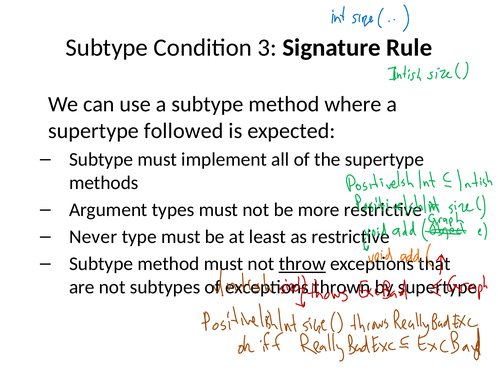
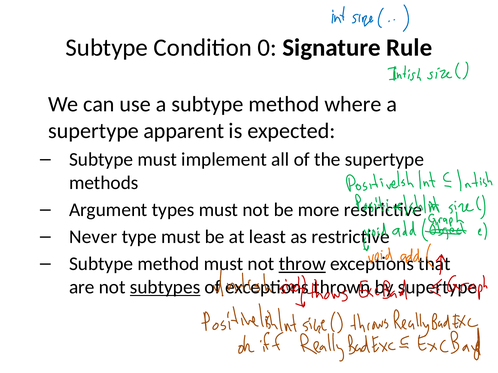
3: 3 -> 0 (267, 48)
followed: followed -> apparent (184, 131)
subtypes underline: none -> present (165, 288)
